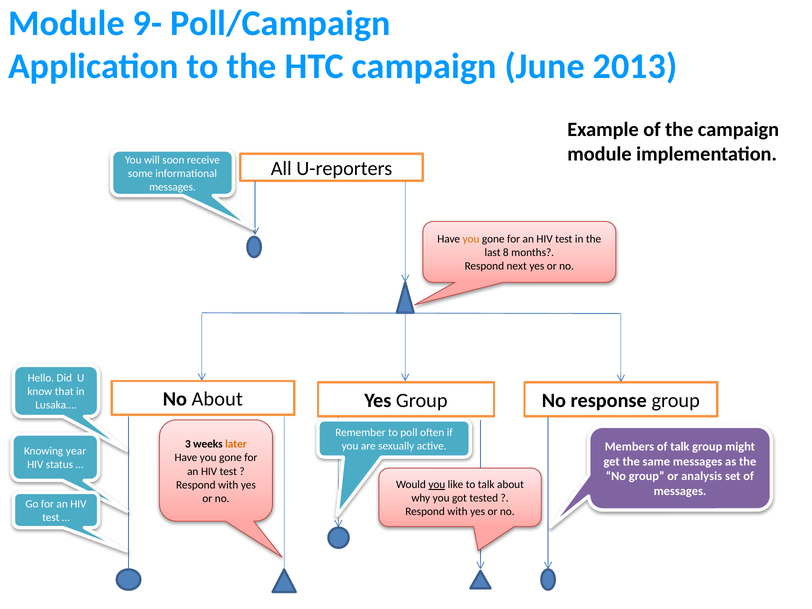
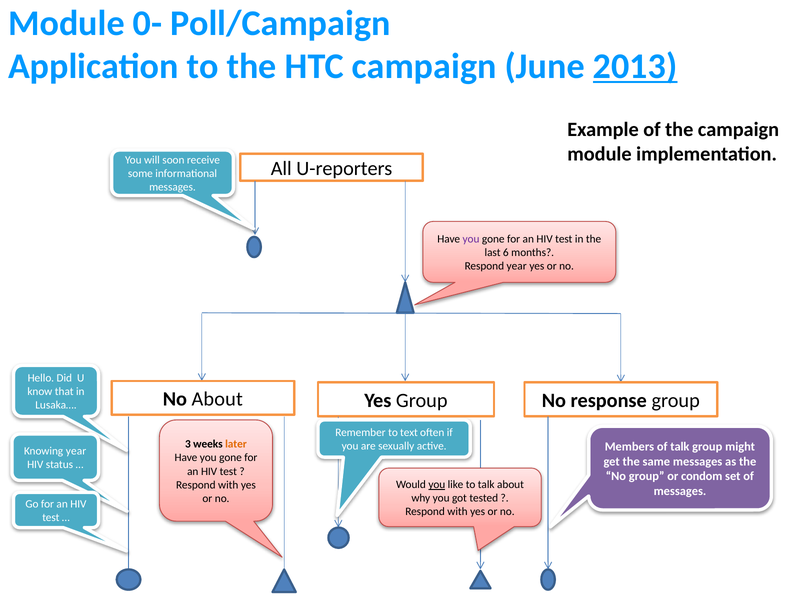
9-: 9- -> 0- (148, 23)
2013 underline: none -> present (635, 67)
you colour: orange -> purple (471, 239)
8: 8 -> 6 (506, 253)
Respond next: next -> year (517, 266)
poll: poll -> text (409, 433)
analysis: analysis -> condom (702, 476)
